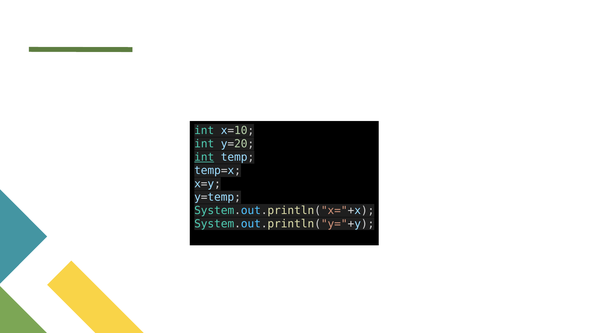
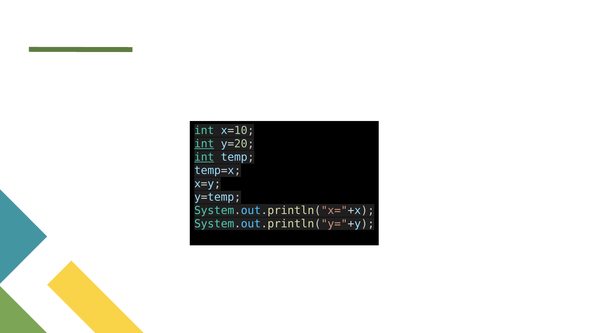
int underline: none -> present (204, 144)
